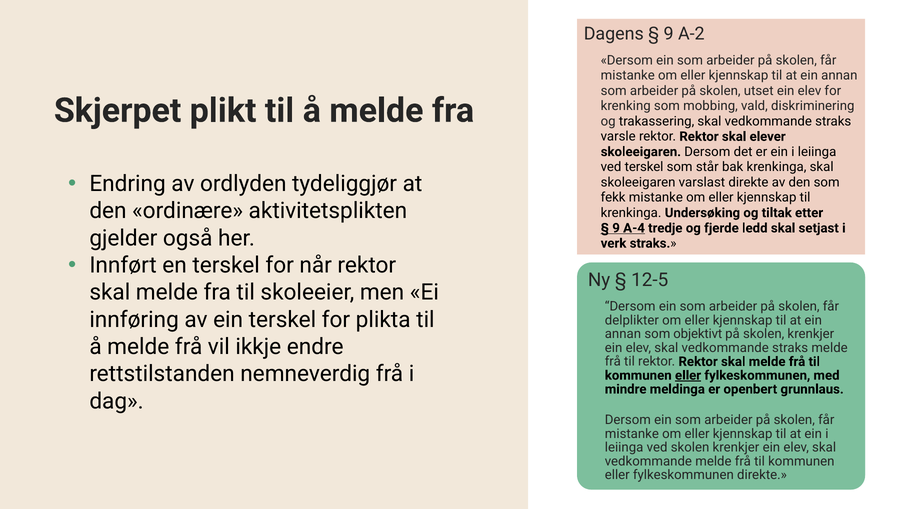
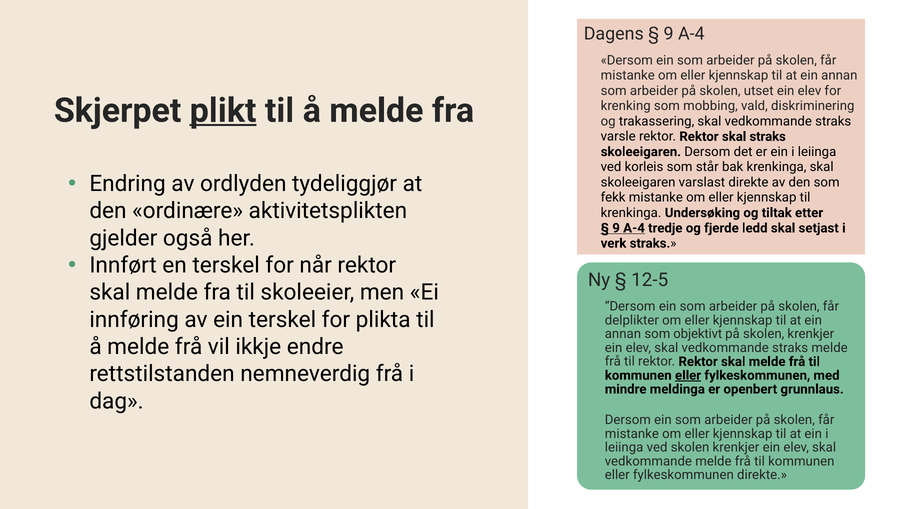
A-2: A-2 -> A-4 (691, 34)
plikt underline: none -> present (223, 111)
skal elever: elever -> straks (768, 137)
ved terskel: terskel -> korleis (644, 167)
